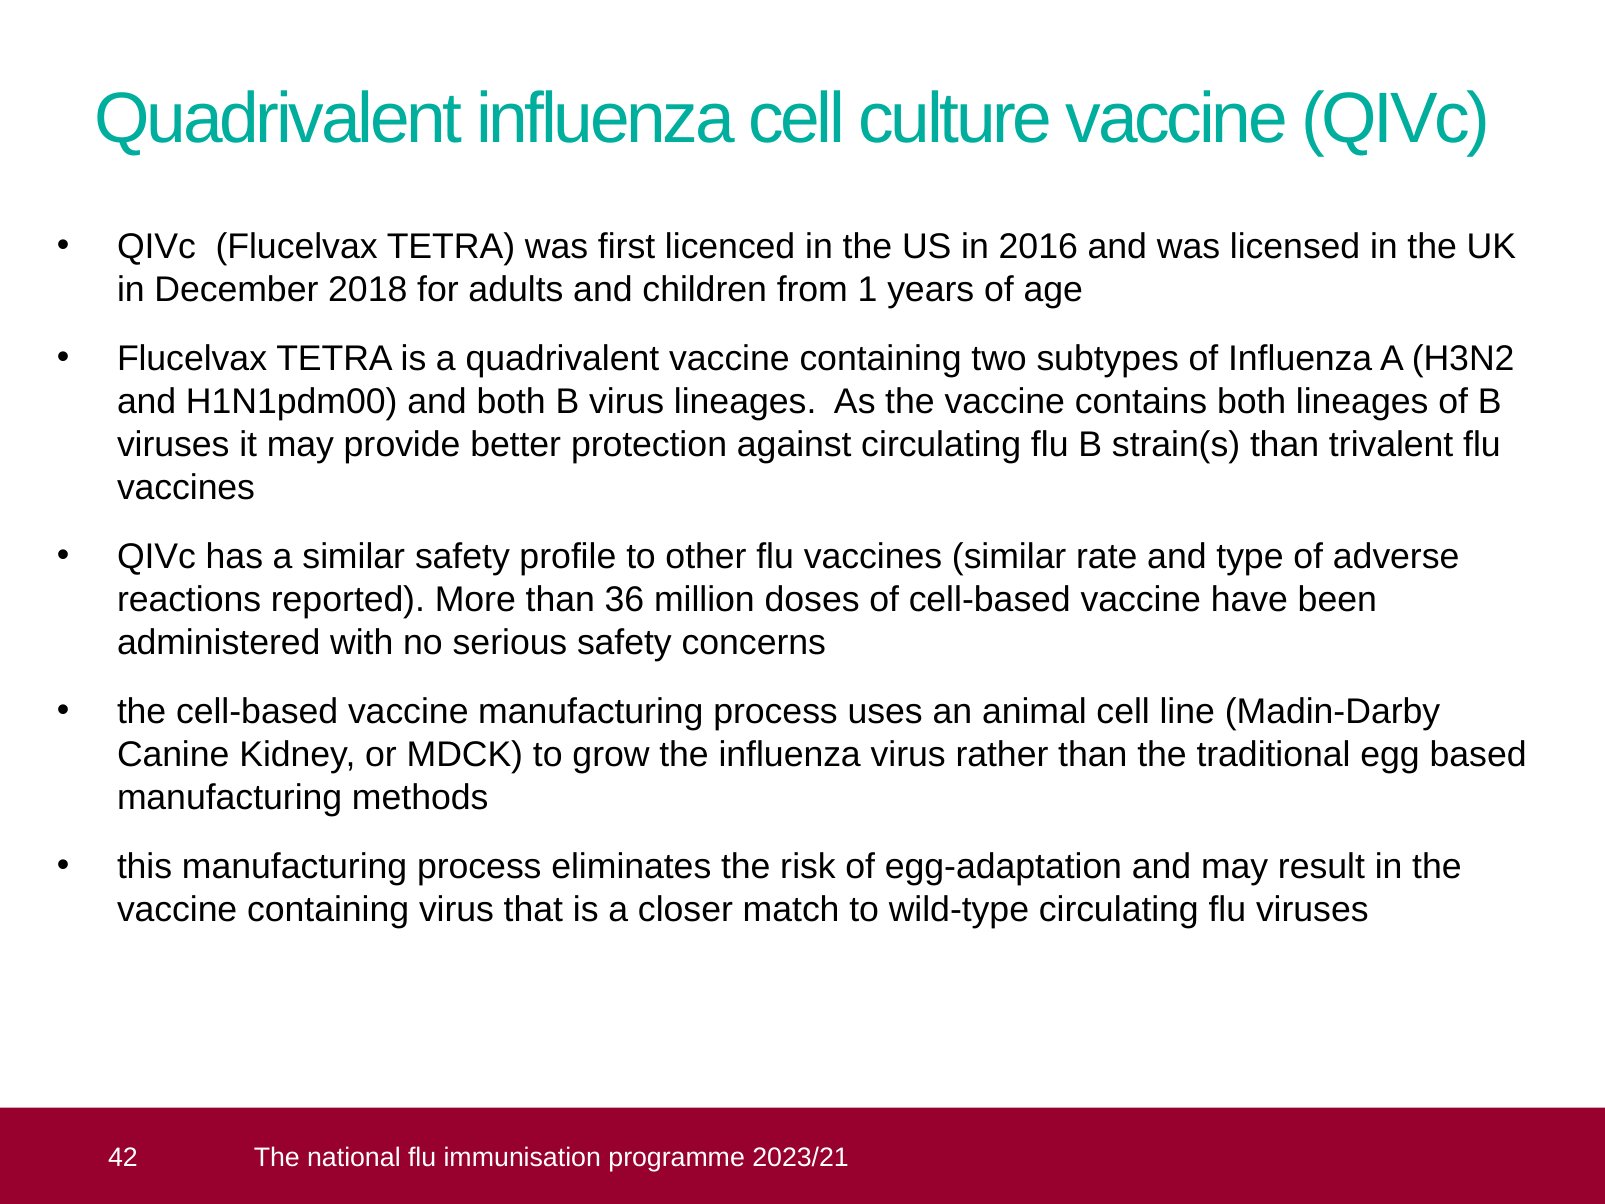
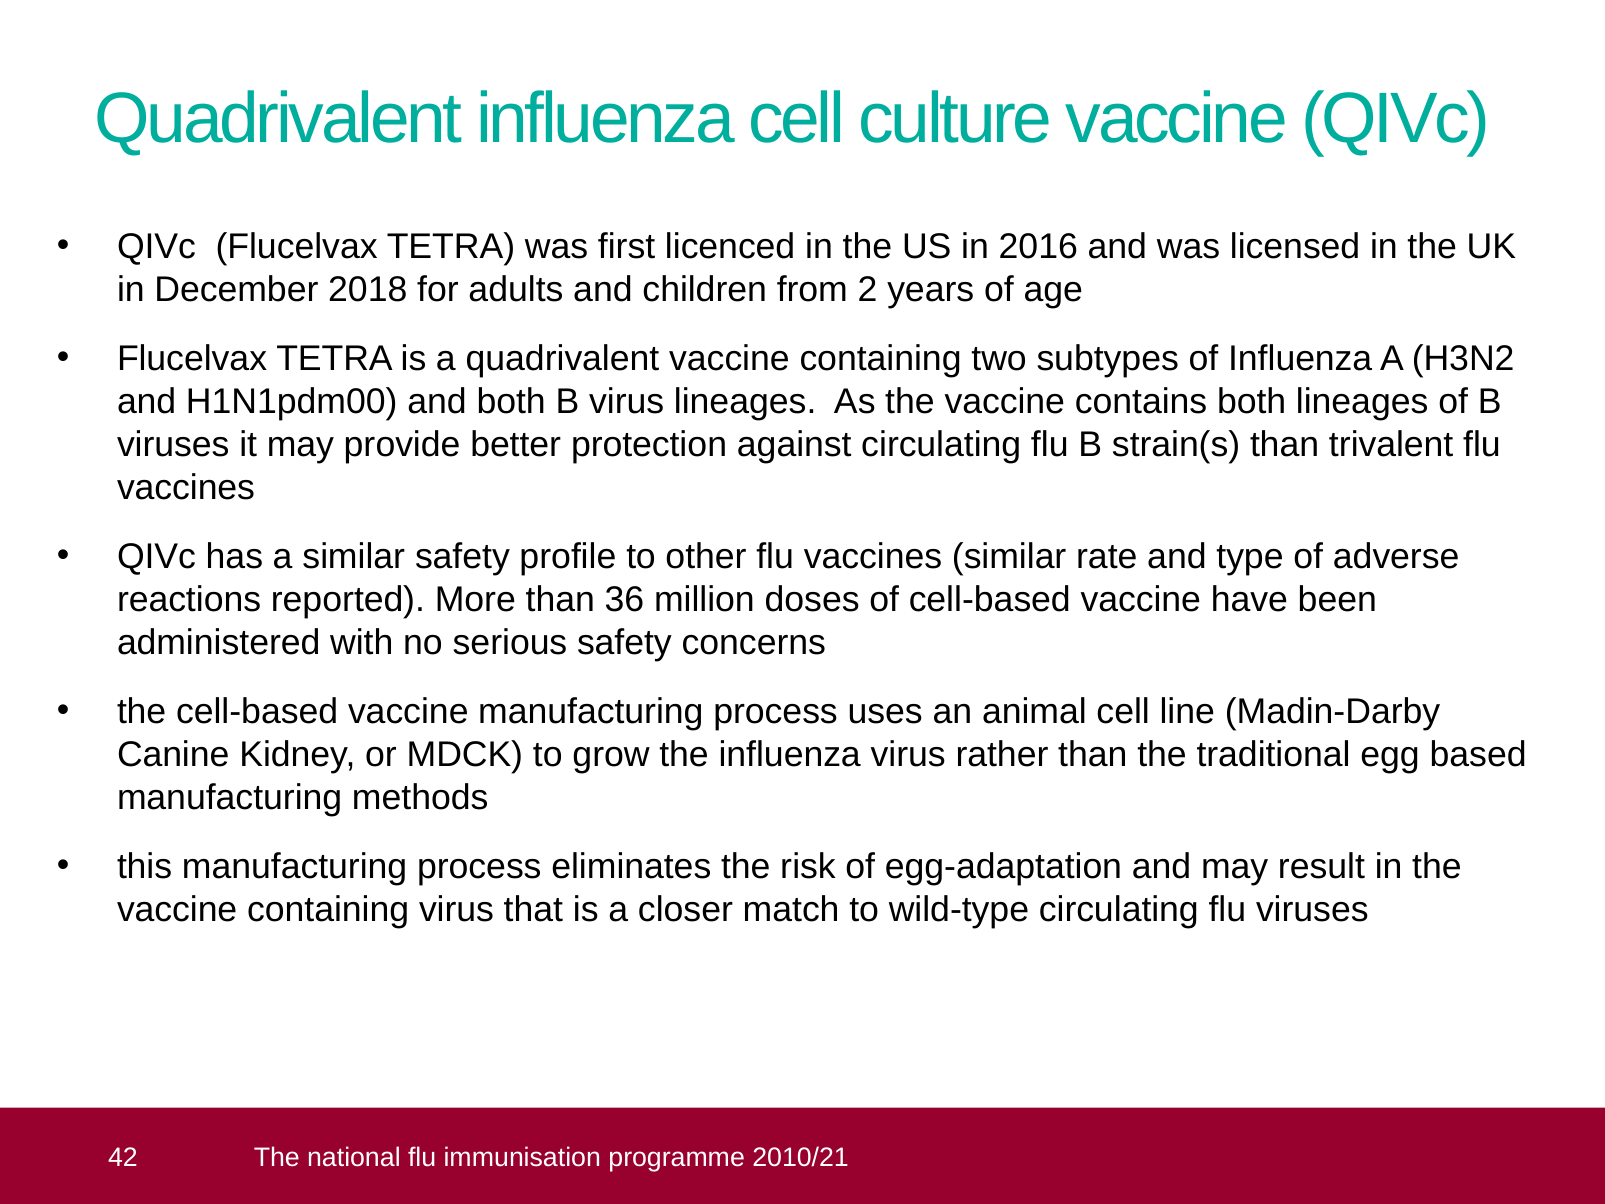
1: 1 -> 2 (868, 289)
2023/21: 2023/21 -> 2010/21 (801, 1157)
